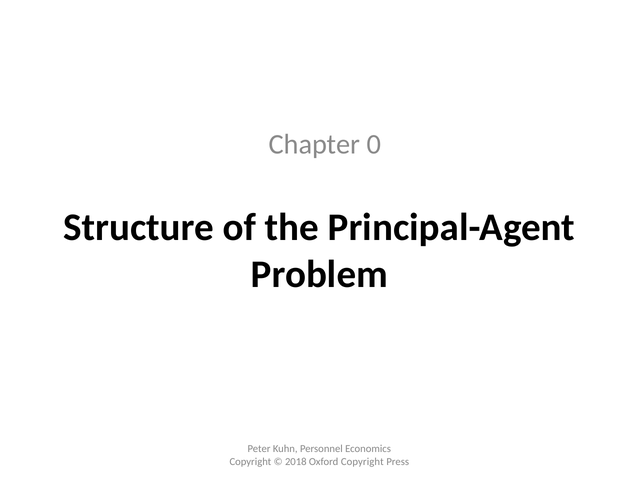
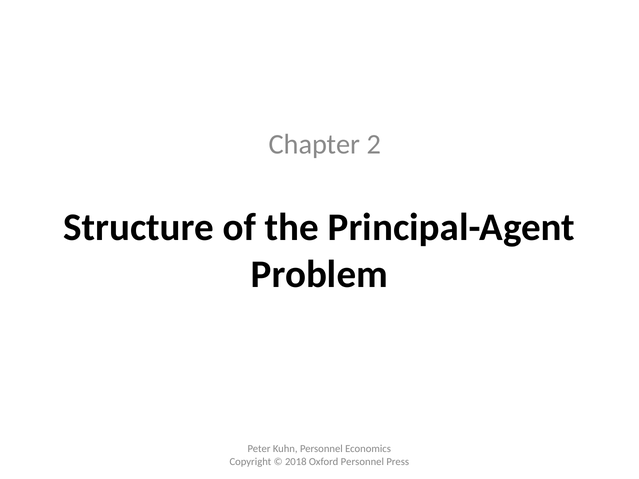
0: 0 -> 2 (374, 145)
Oxford Copyright: Copyright -> Personnel (362, 462)
